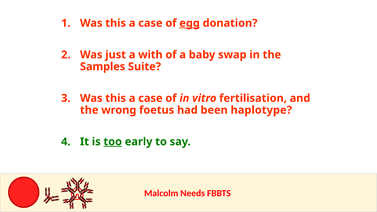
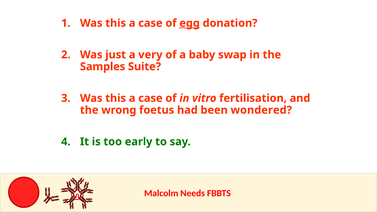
with: with -> very (150, 55)
haplotype: haplotype -> wondered (261, 110)
too underline: present -> none (113, 142)
